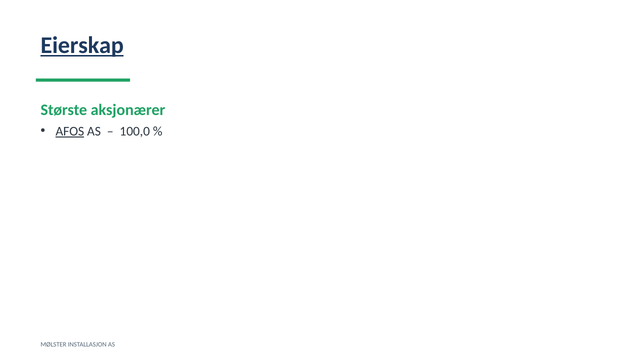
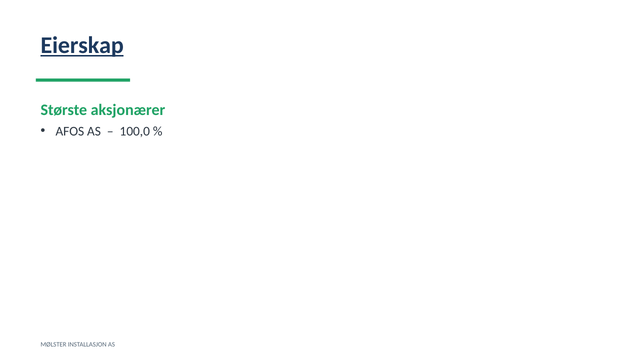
AFOS underline: present -> none (70, 131)
